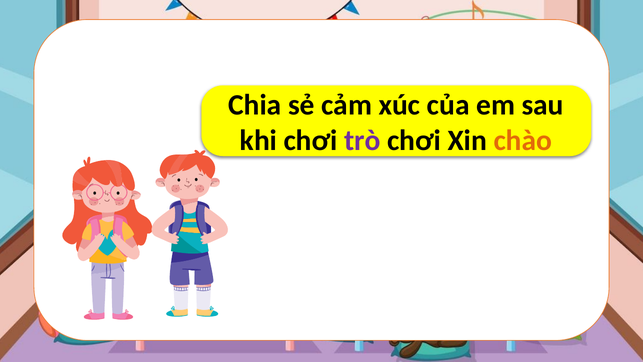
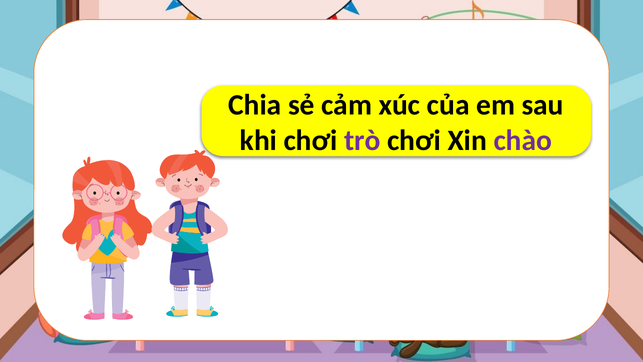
chào colour: orange -> purple (523, 140)
